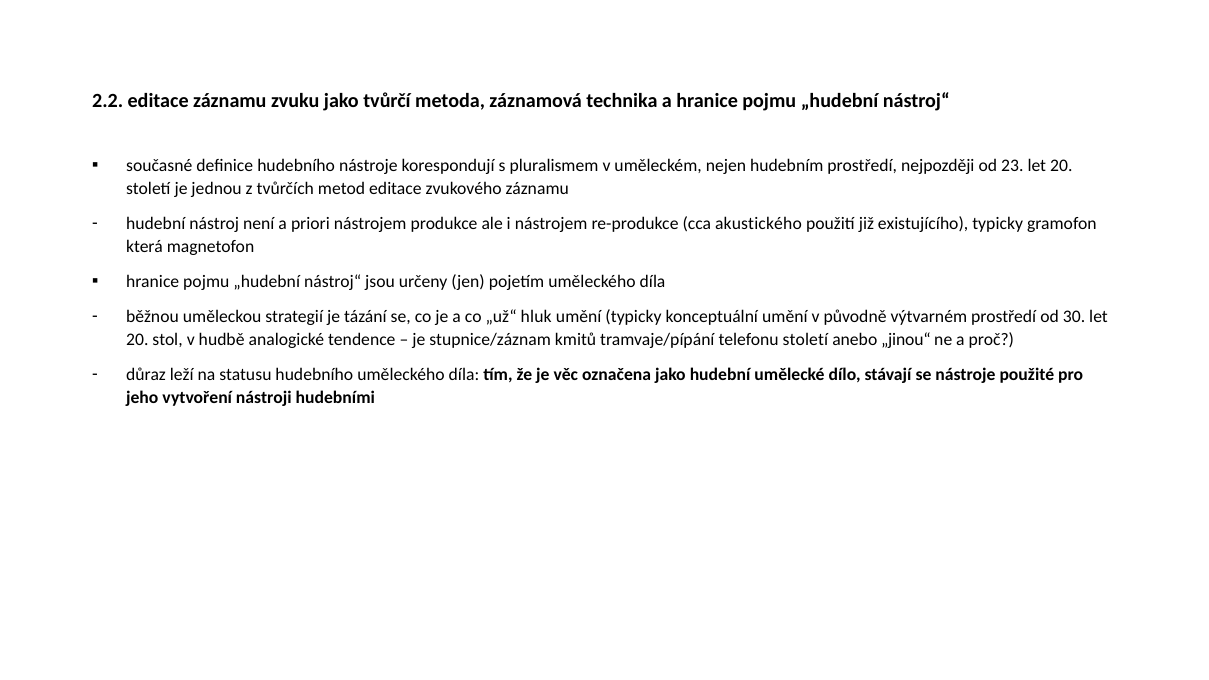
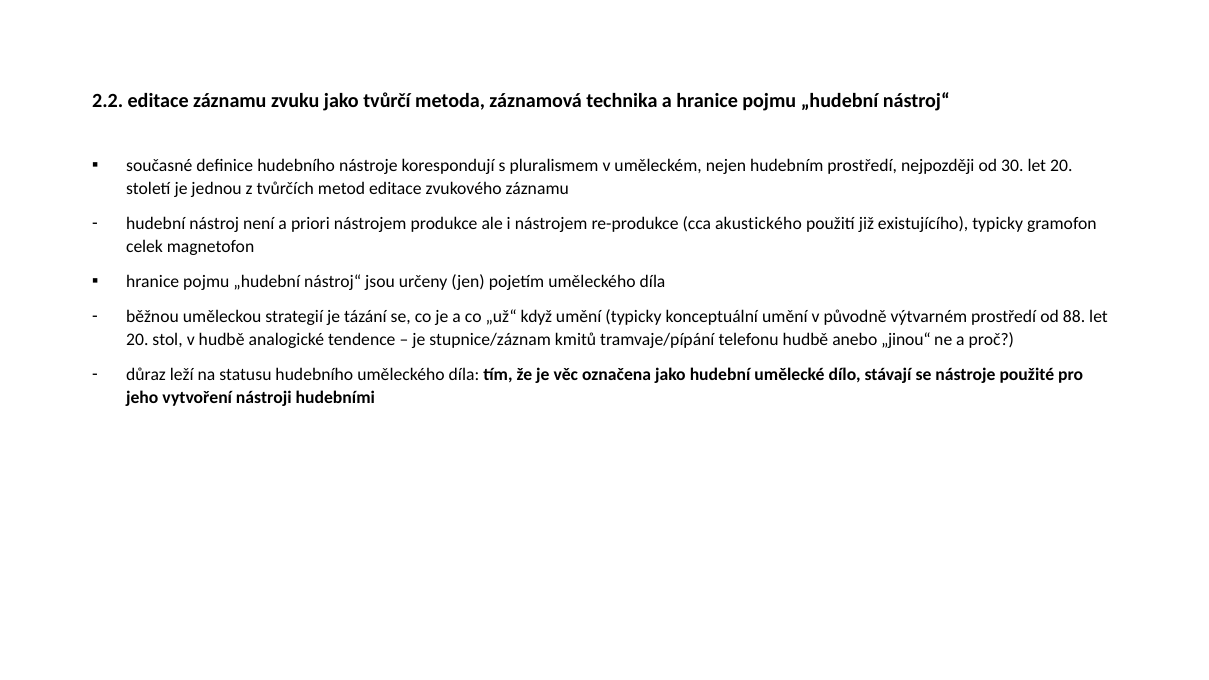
23: 23 -> 30 (1012, 166)
která: která -> celek (145, 246)
hluk: hluk -> když (536, 317)
30: 30 -> 88 (1074, 317)
telefonu století: století -> hudbě (805, 340)
